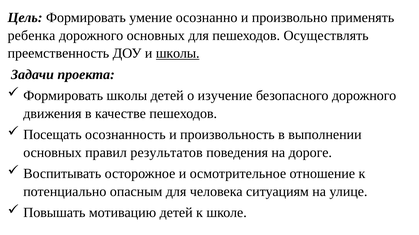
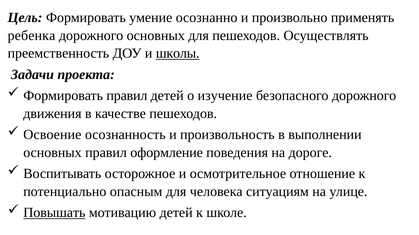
Формировать школы: школы -> правил (127, 96)
Посещать: Посещать -> Освоение (52, 135)
результатов: результатов -> оформление (167, 153)
Повышать underline: none -> present (54, 213)
